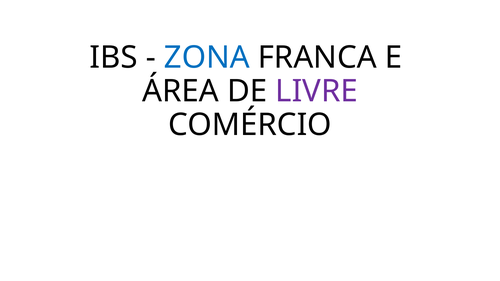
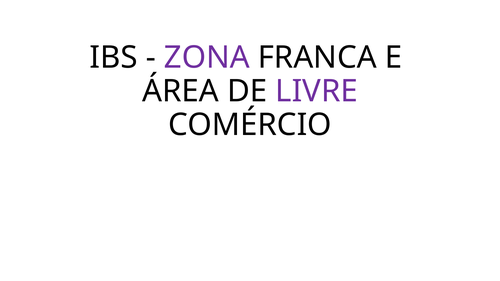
ZONA colour: blue -> purple (207, 57)
